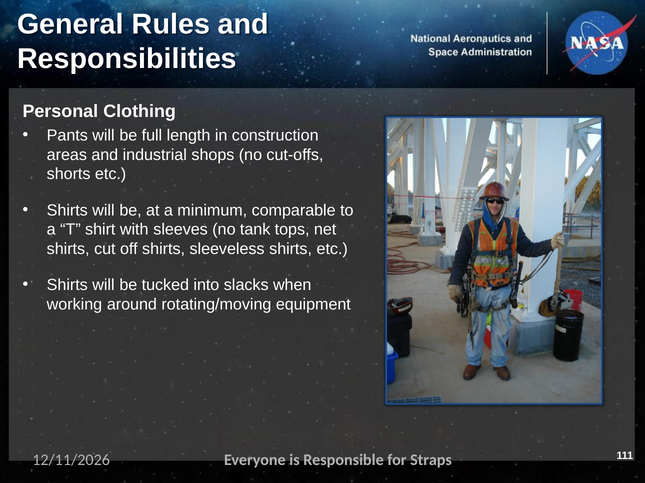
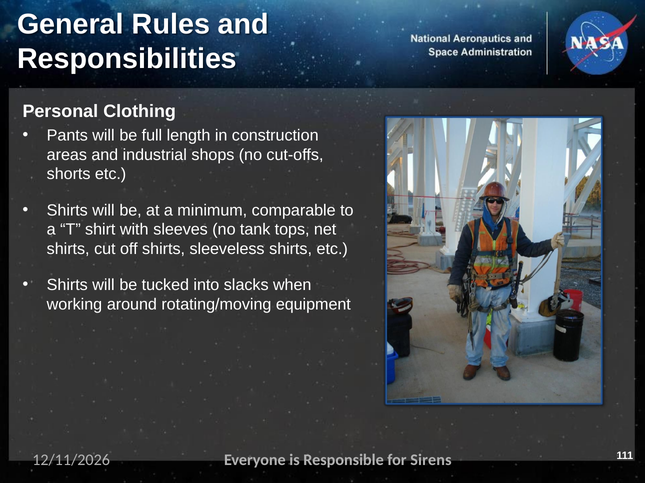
Straps: Straps -> Sirens (431, 461)
